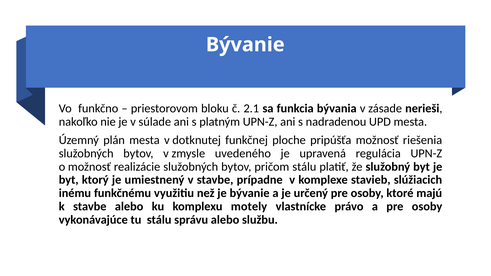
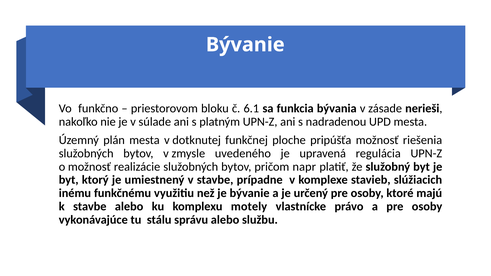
2.1: 2.1 -> 6.1 (251, 109)
pričom stálu: stálu -> napr (304, 167)
